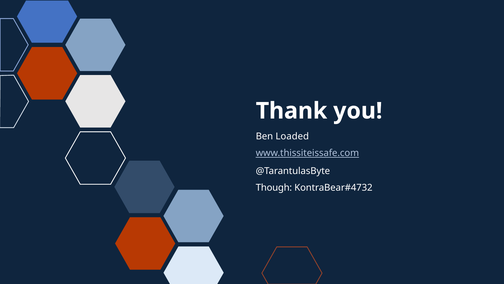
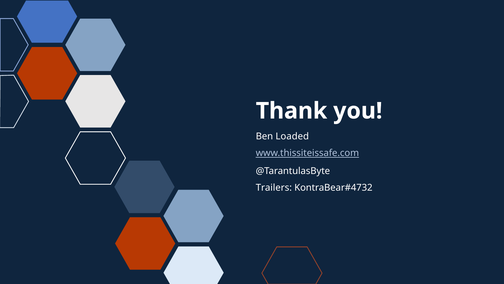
Though: Though -> Trailers (274, 187)
